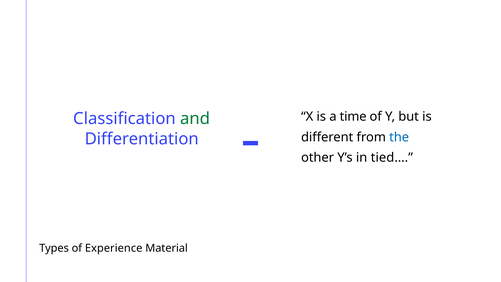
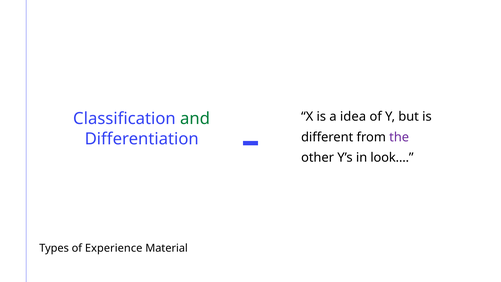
time: time -> idea (353, 116)
the colour: blue -> purple (399, 137)
tied…: tied… -> look… (392, 158)
